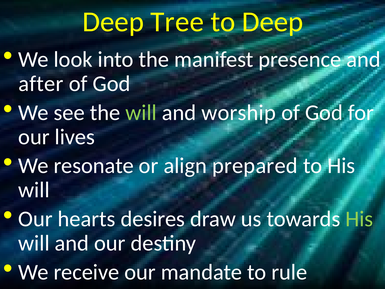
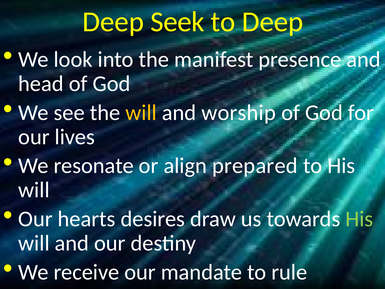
Tree: Tree -> Seek (177, 22)
after: after -> head (41, 84)
will colour: light green -> yellow (141, 112)
